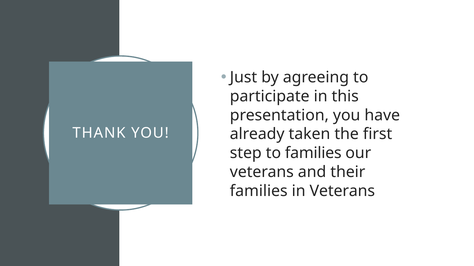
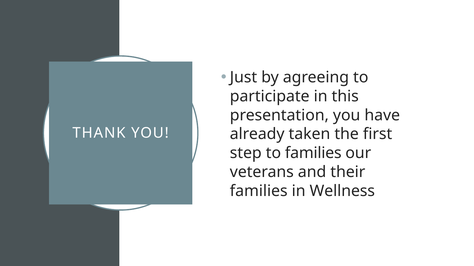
in Veterans: Veterans -> Wellness (342, 191)
